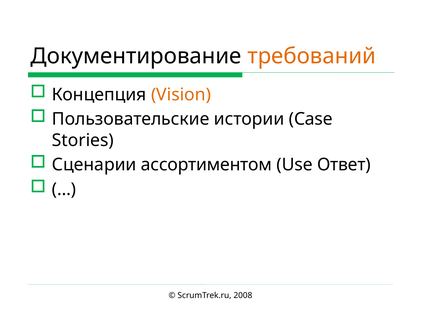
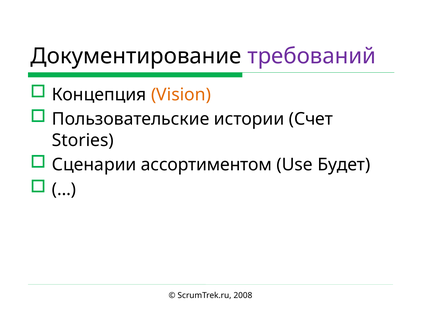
требований colour: orange -> purple (312, 56)
Case: Case -> Счет (311, 119)
Ответ: Ответ -> Будет (344, 165)
